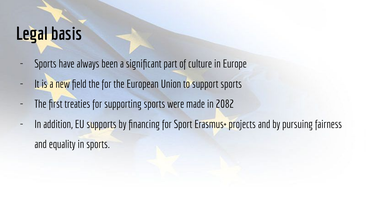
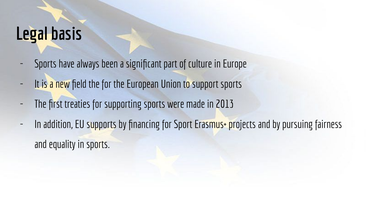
2082: 2082 -> 2013 (225, 104)
